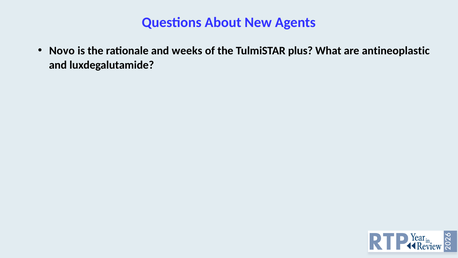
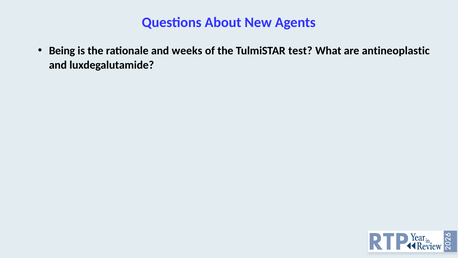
Novo: Novo -> Being (62, 51)
plus: plus -> test (300, 51)
